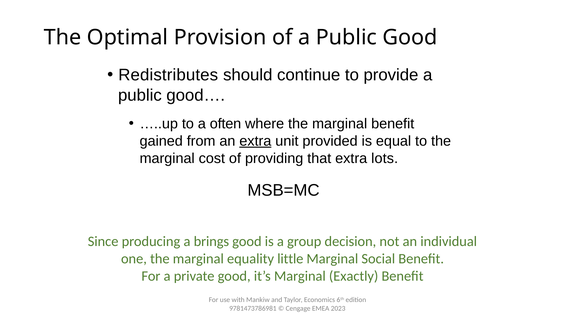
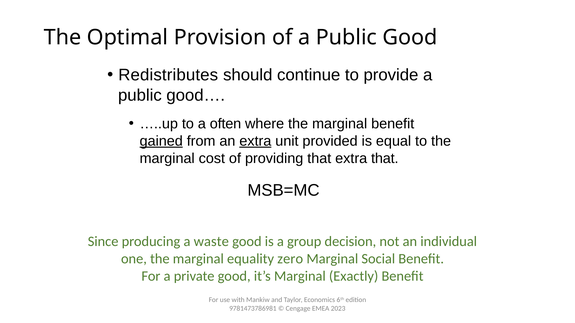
gained underline: none -> present (161, 141)
extra lots: lots -> that (385, 158)
brings: brings -> waste (211, 242)
little: little -> zero (290, 259)
